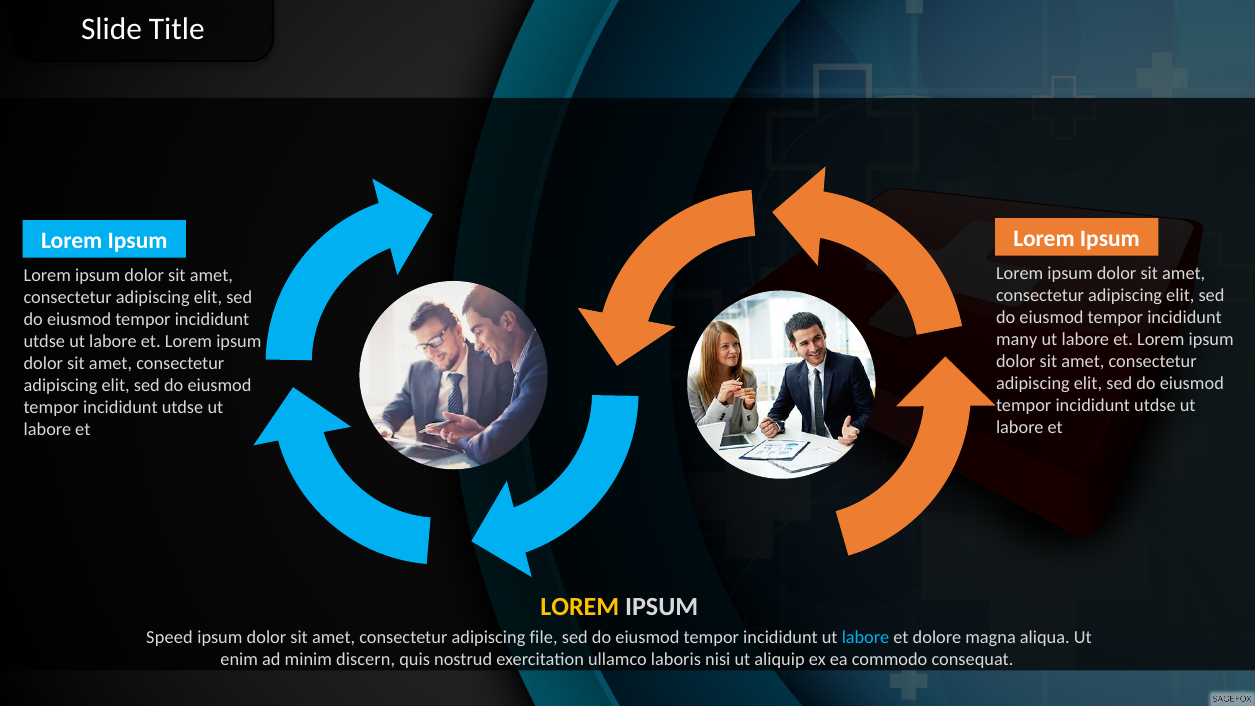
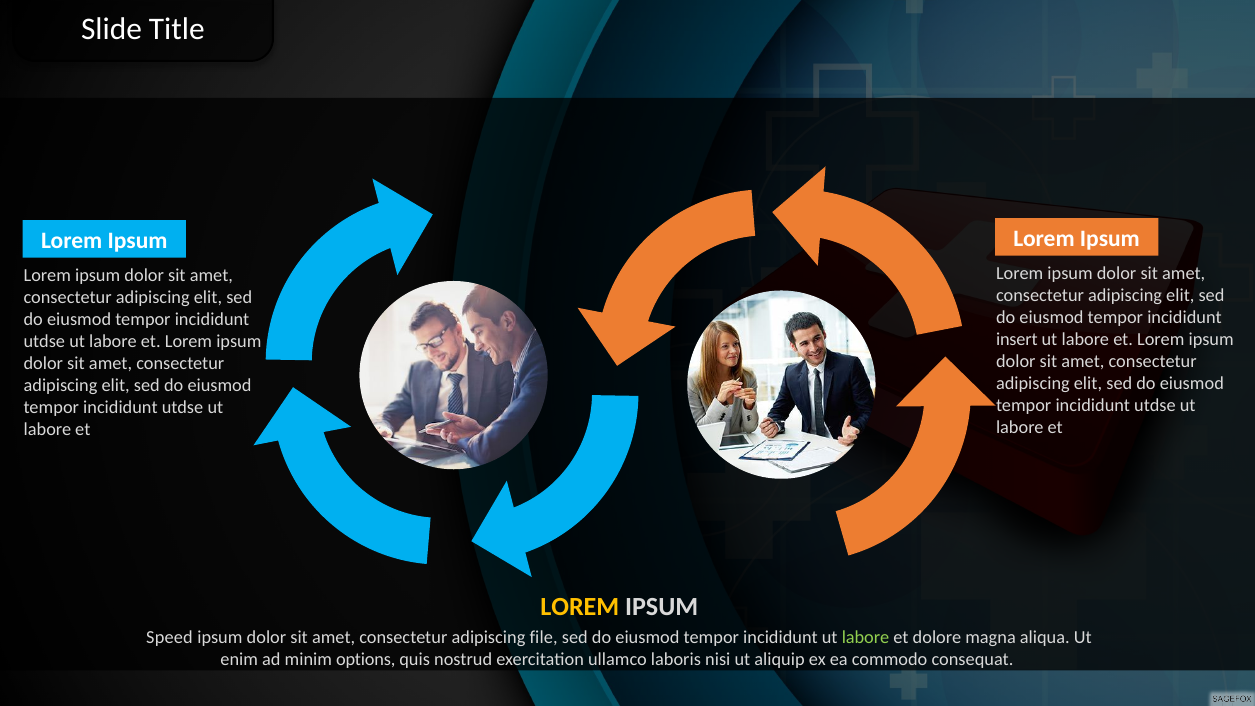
many: many -> insert (1017, 339)
labore colour: light blue -> light green (866, 637)
discern: discern -> options (366, 659)
